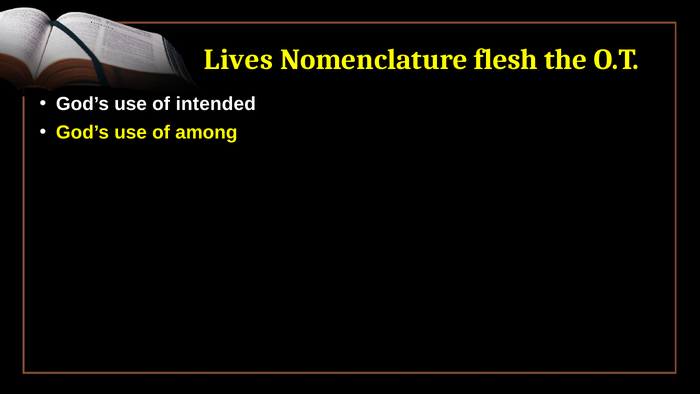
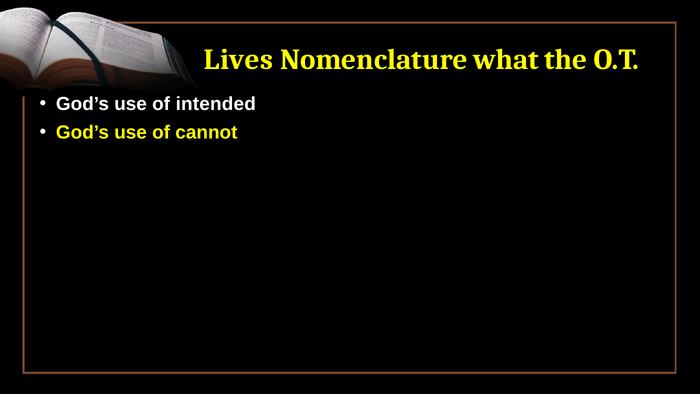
flesh: flesh -> what (506, 60)
among: among -> cannot (206, 133)
